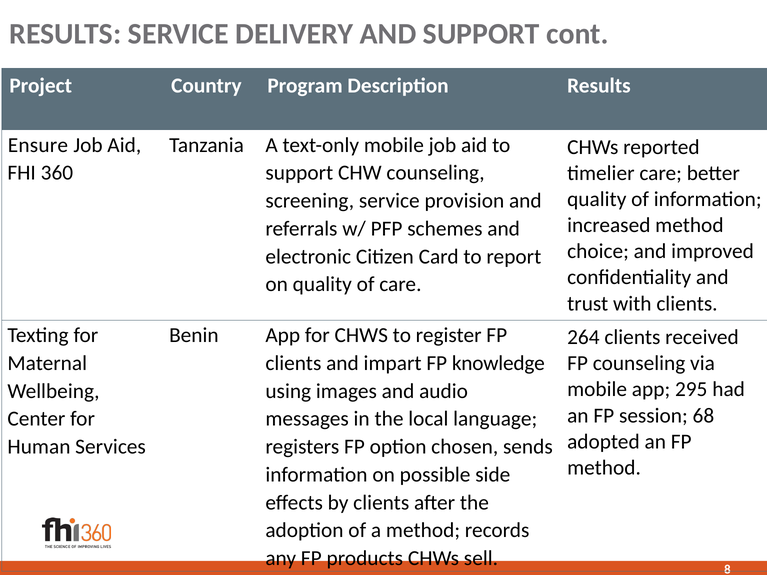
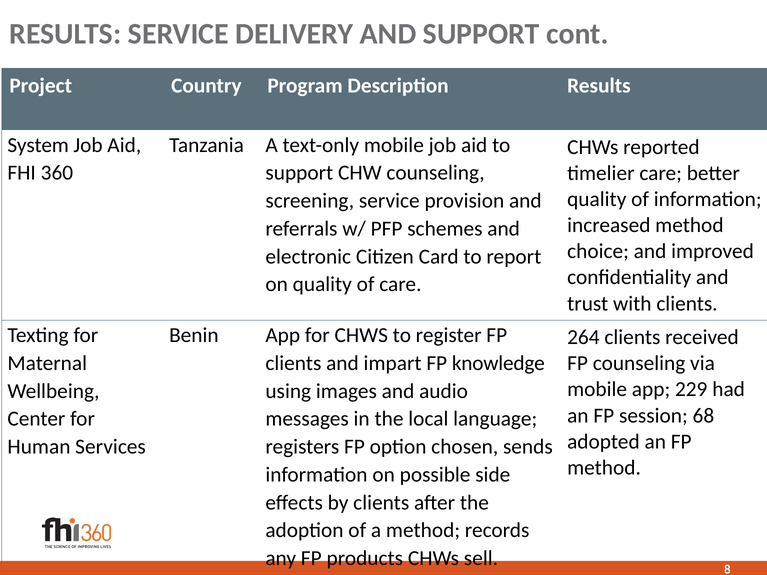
Ensure: Ensure -> System (38, 145)
295: 295 -> 229 (691, 390)
